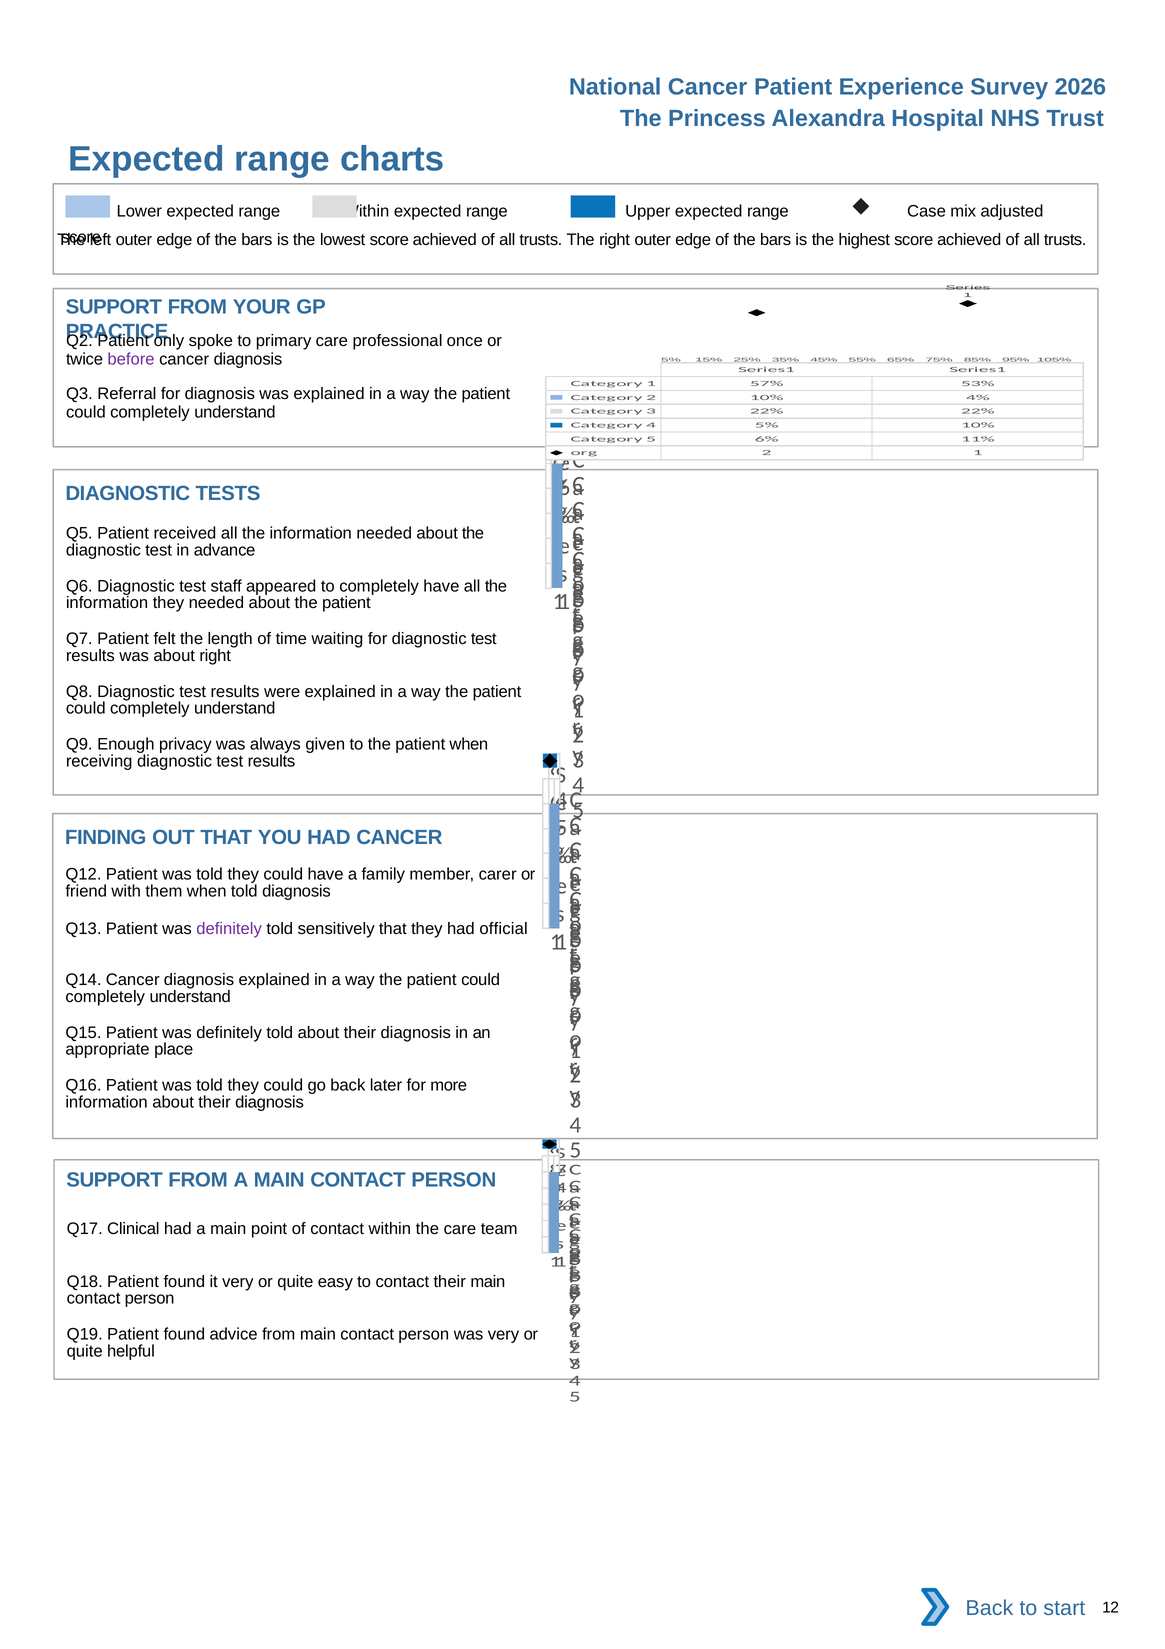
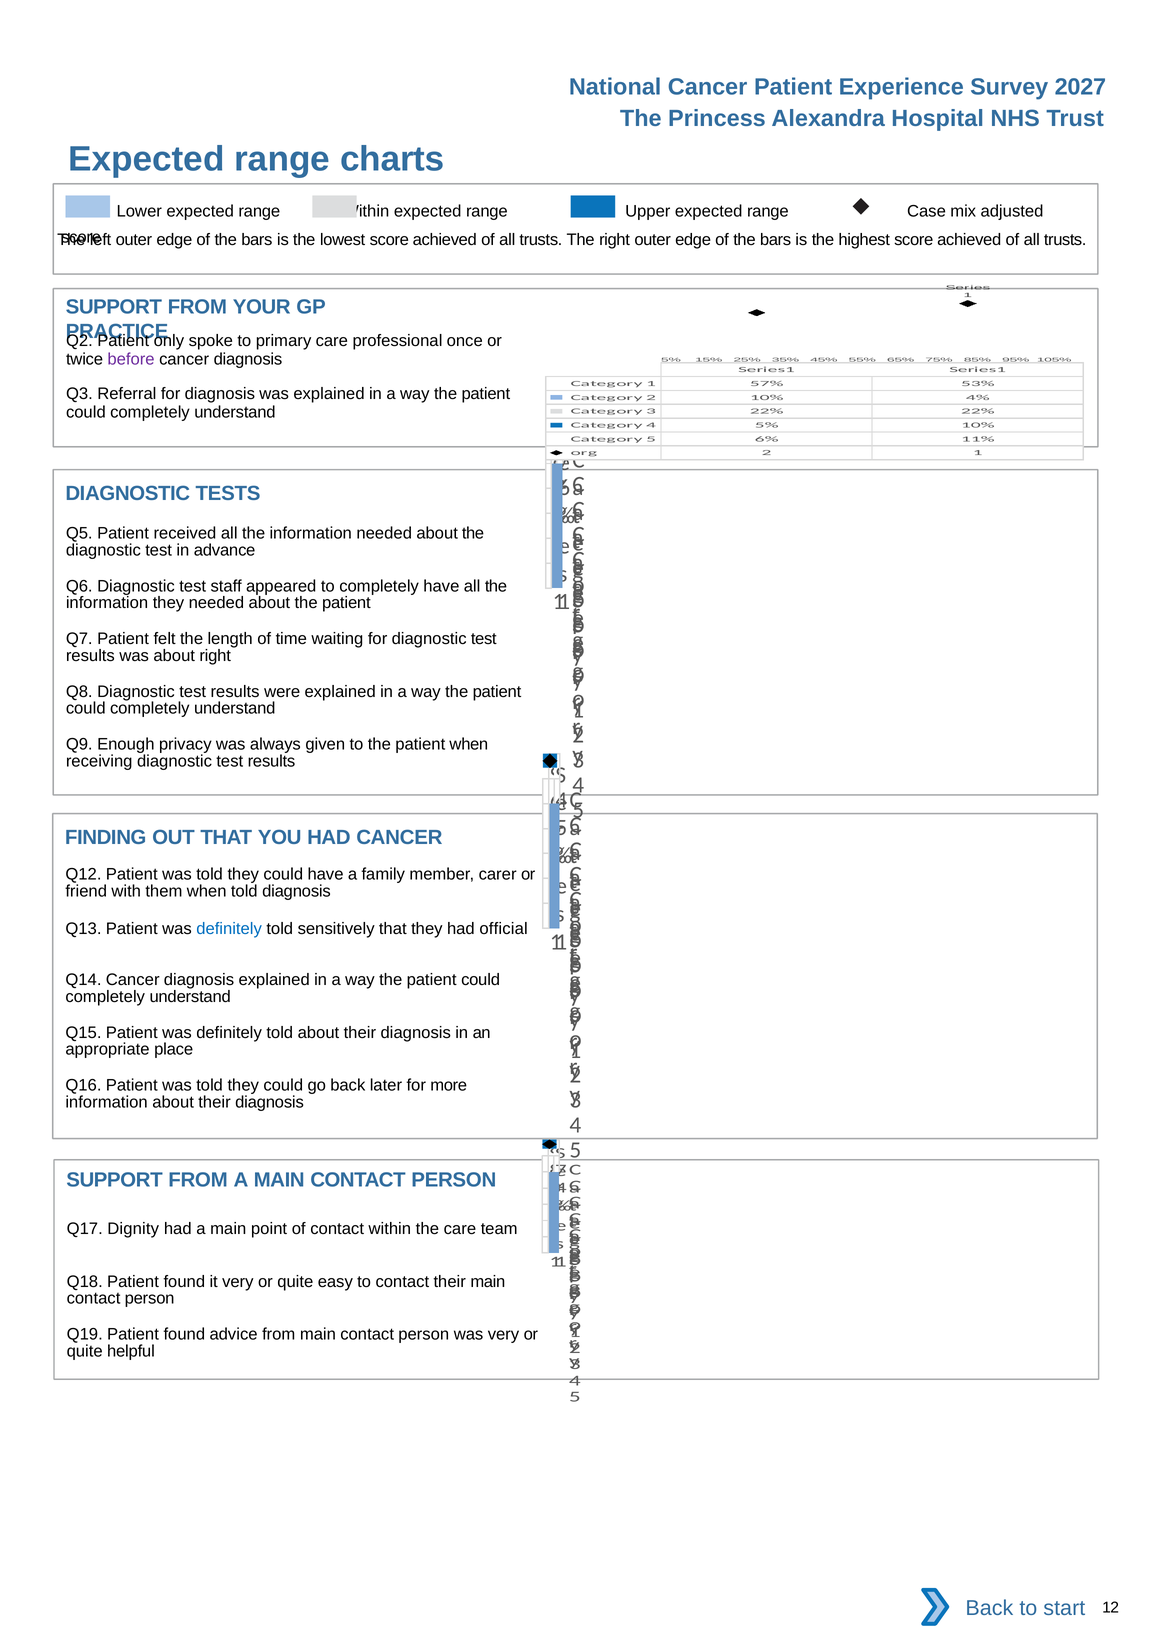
2026: 2026 -> 2027 (1080, 87)
definitely colour: purple -> blue (229, 929)
Clinical: Clinical -> Dignity (133, 1229)
